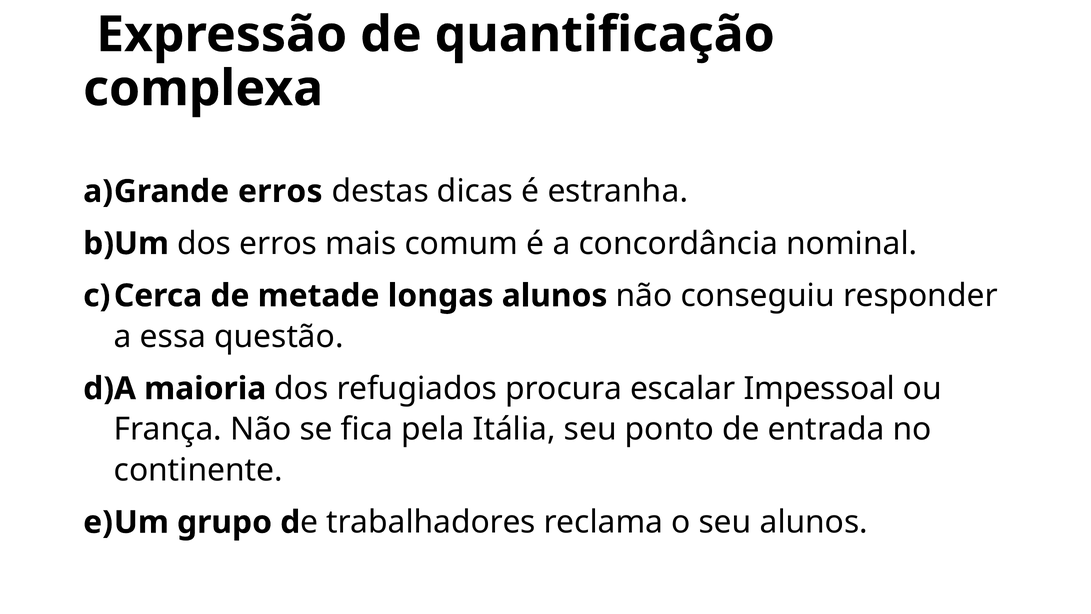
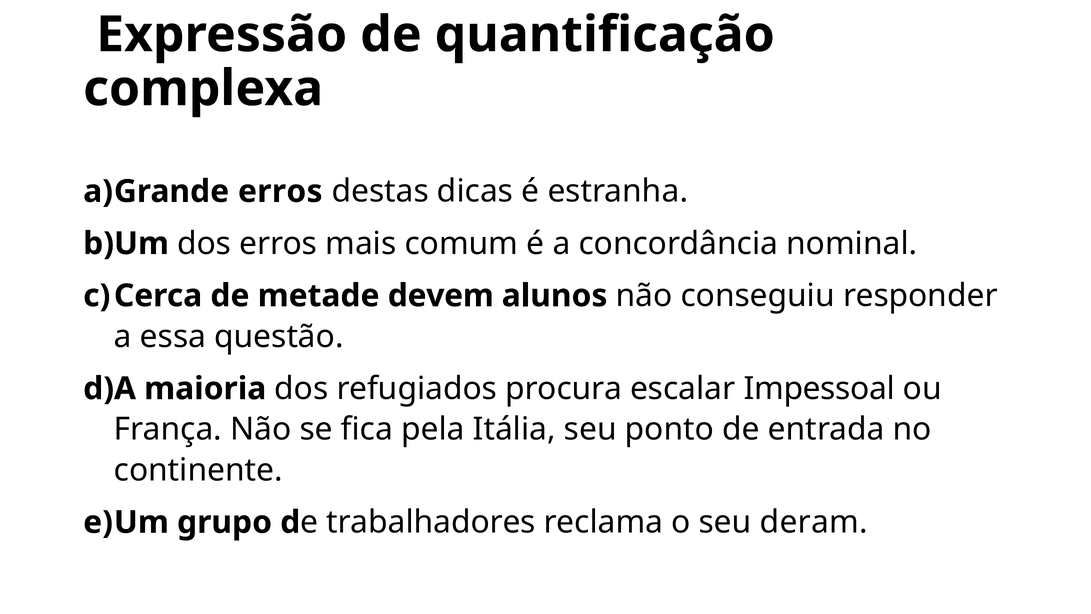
longas: longas -> devem (441, 296)
seu alunos: alunos -> deram (814, 522)
